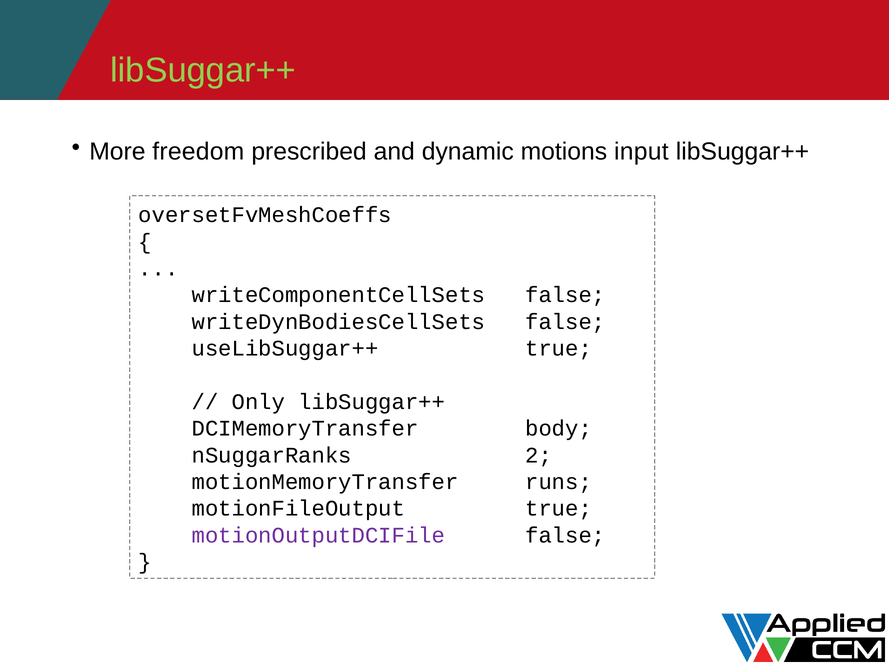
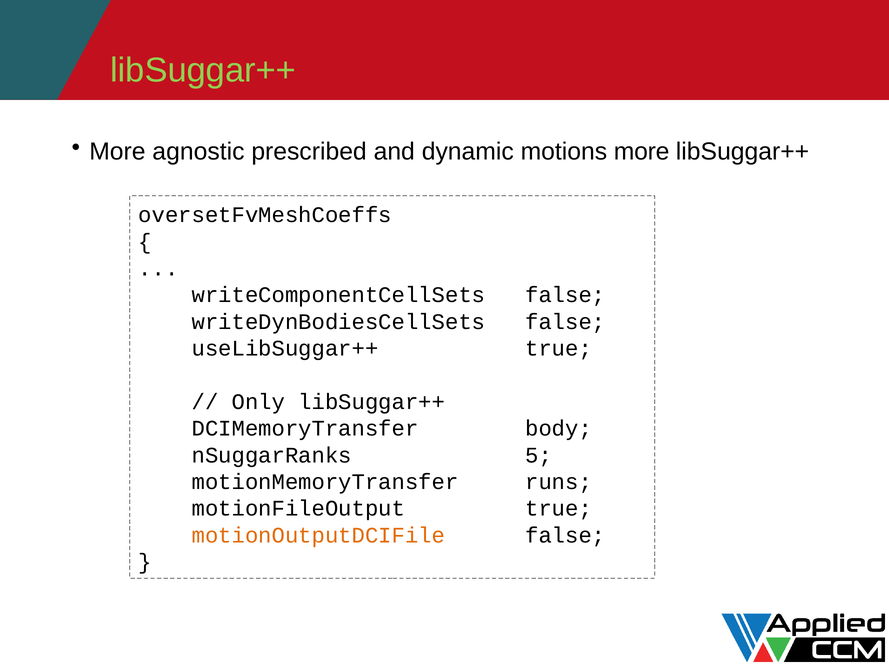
freedom: freedom -> agnostic (198, 151)
motions input: input -> more (642, 151)
2: 2 -> 5 (539, 455)
motionOutputDCIFile colour: purple -> orange (318, 535)
